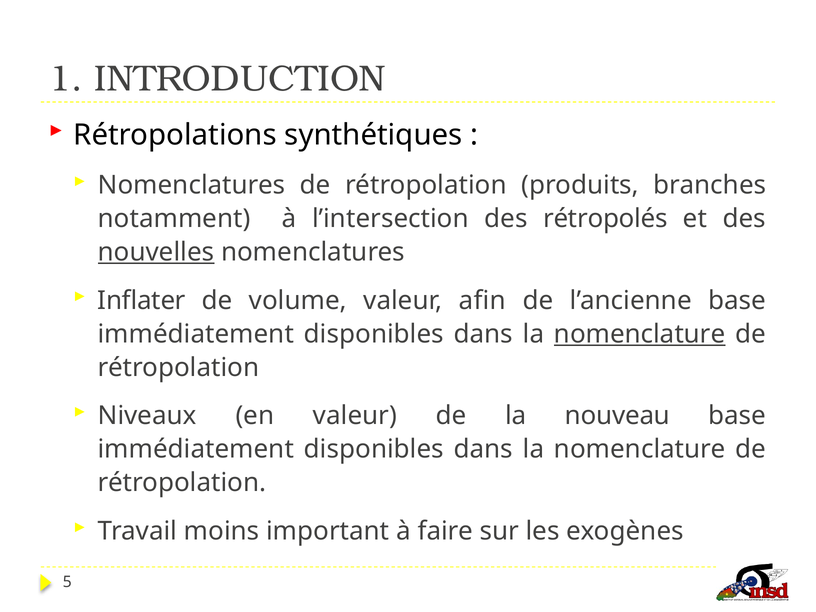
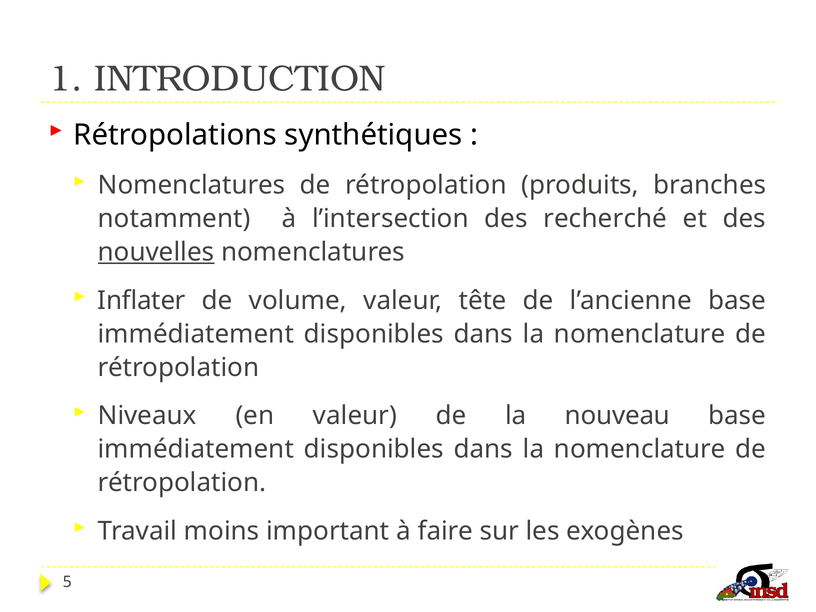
rétropolés: rétropolés -> recherché (605, 219)
afin: afin -> tête (483, 300)
nomenclature underline: present -> none (640, 334)
